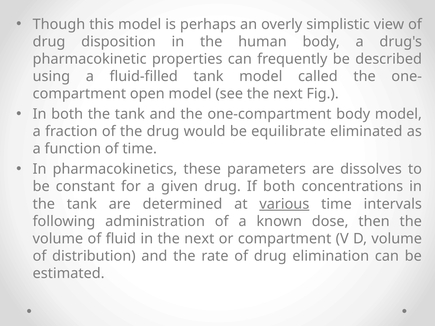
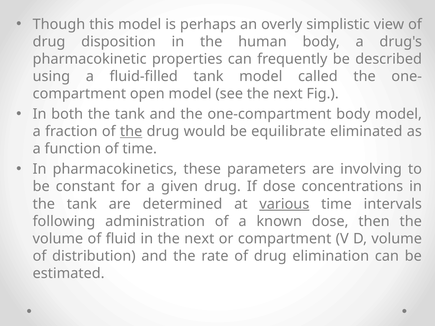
the underline: none -> present (131, 132)
dissolves: dissolves -> involving (371, 169)
If both: both -> dose (279, 187)
